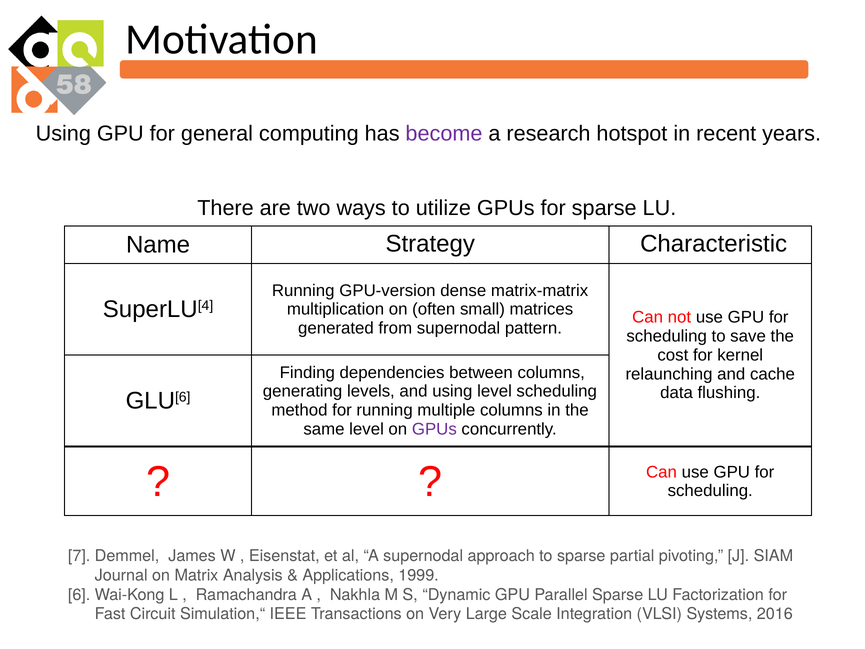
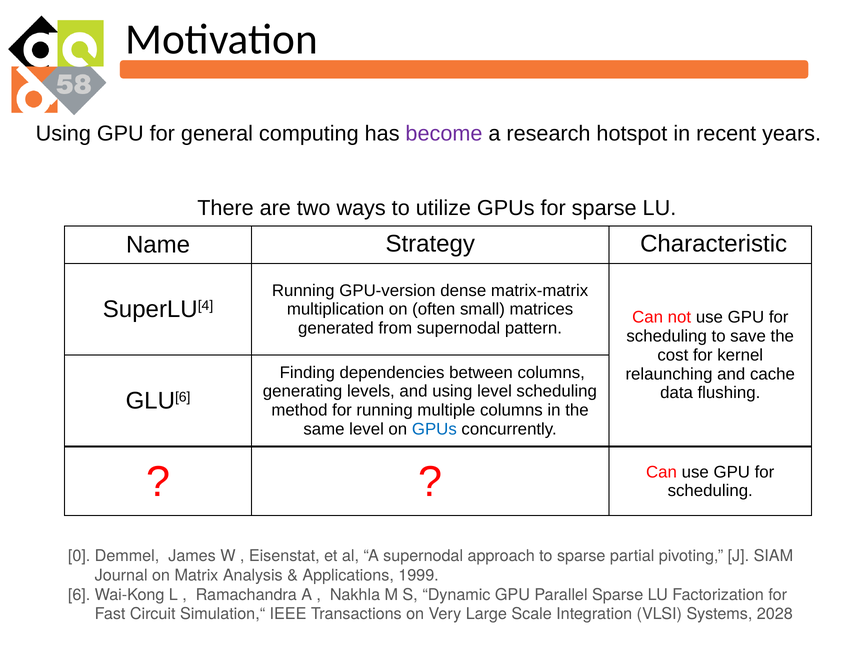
GPUs colour: purple -> blue (434, 429)
7: 7 -> 0 (79, 556)
2016: 2016 -> 2028 (775, 614)
